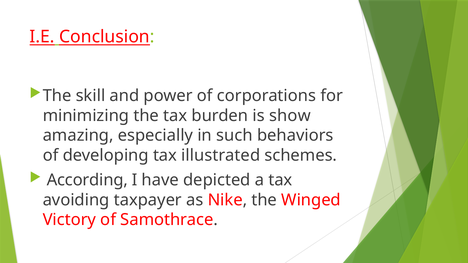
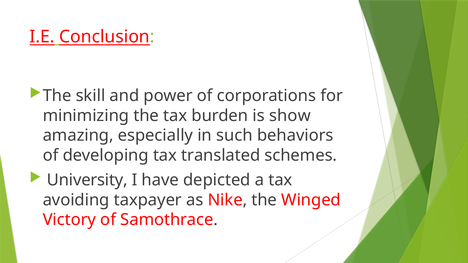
illustrated: illustrated -> translated (221, 155)
According: According -> University (87, 180)
